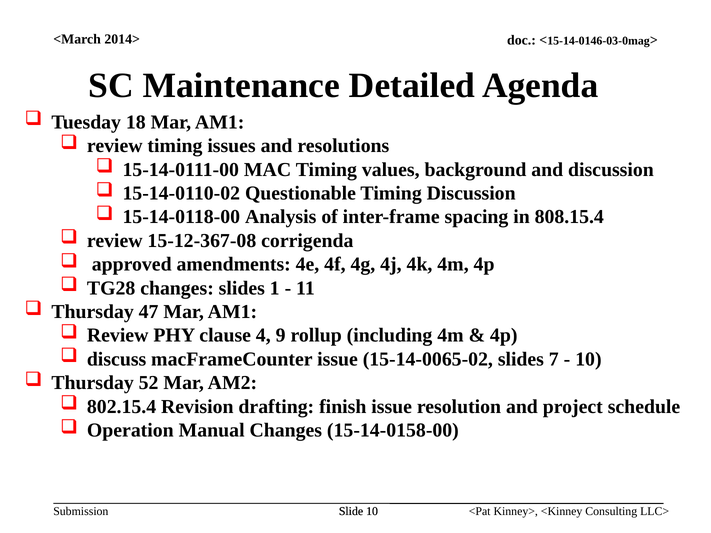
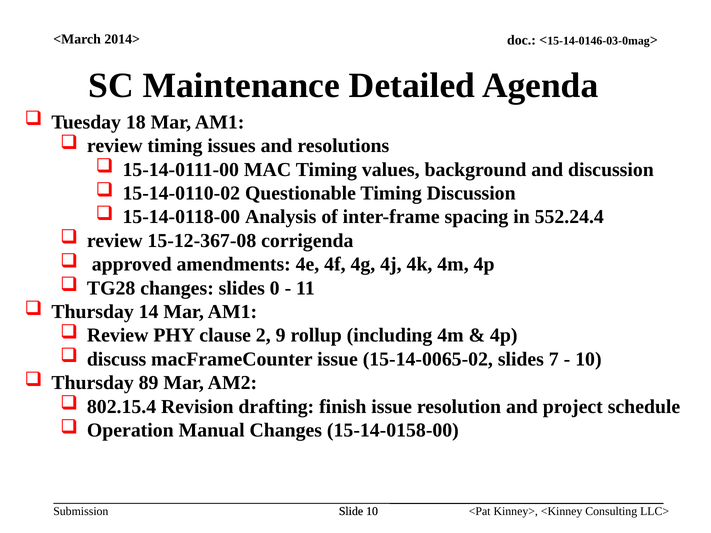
808.15.4: 808.15.4 -> 552.24.4 (569, 217)
1: 1 -> 0 (275, 288)
47: 47 -> 14 (149, 312)
4: 4 -> 2 (263, 336)
52: 52 -> 89 (149, 383)
